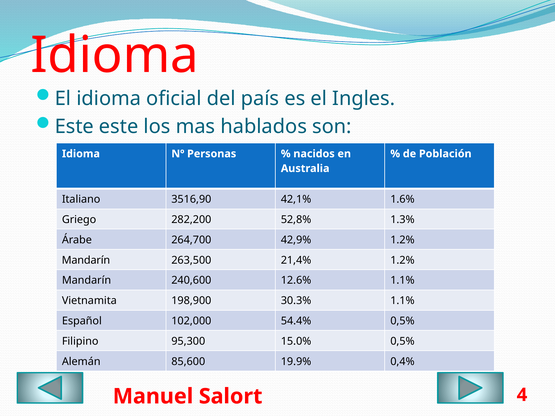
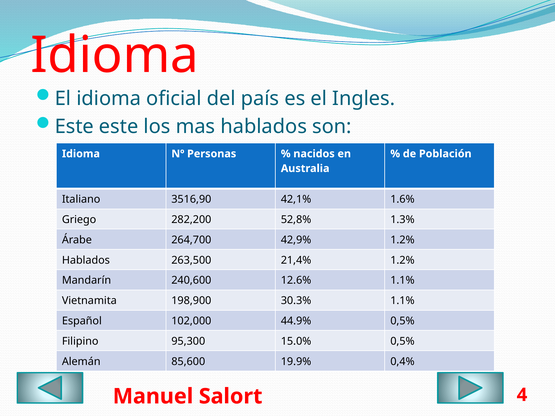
Mandarín: Mandarín -> Hablados (86, 260)
54.4%: 54.4% -> 44.9% (296, 321)
